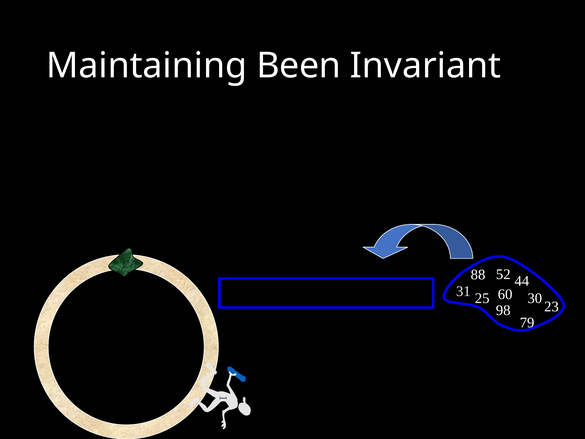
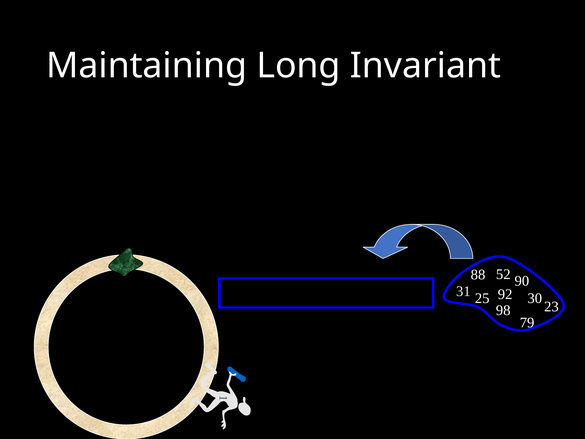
Been: Been -> Long (299, 66)
44: 44 -> 90 (522, 281)
60: 60 -> 92 (505, 294)
